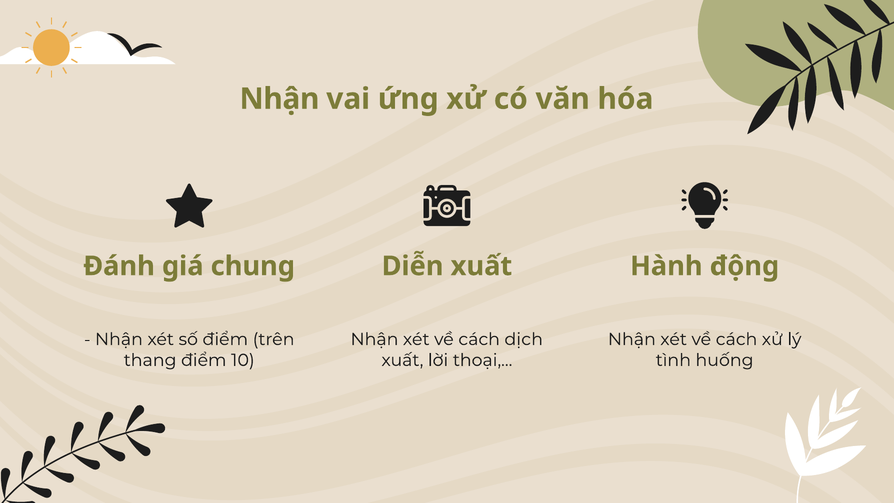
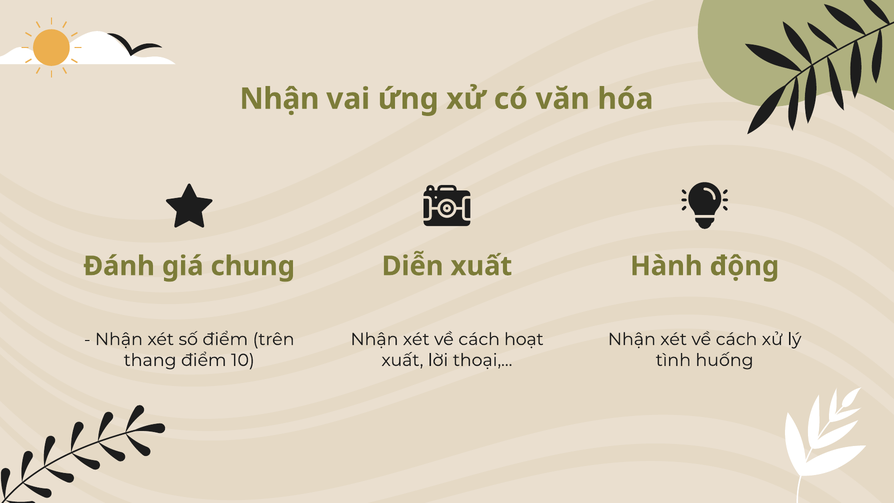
dịch: dịch -> hoạt (524, 339)
